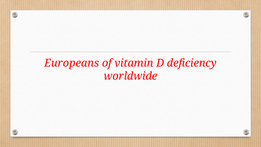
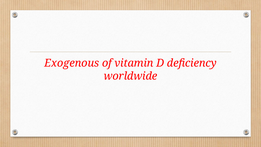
Europeans: Europeans -> Exogenous (72, 63)
